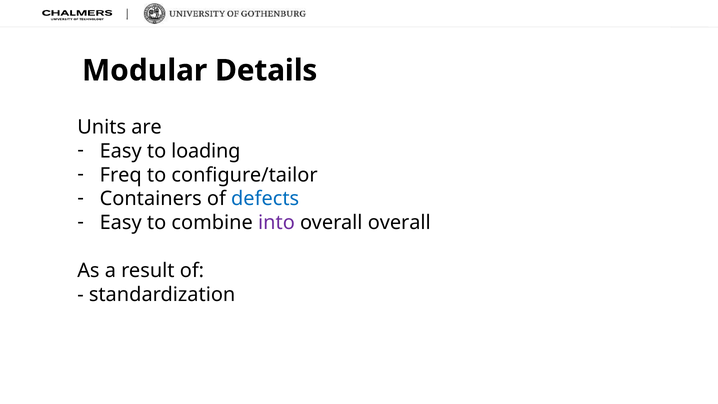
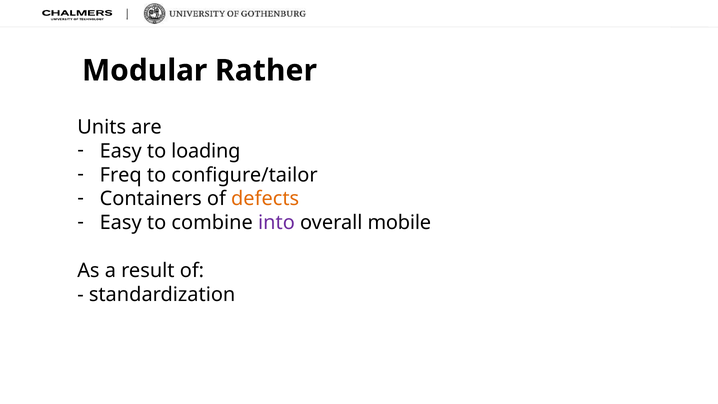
Details: Details -> Rather (266, 71)
defects colour: blue -> orange (265, 199)
overall overall: overall -> mobile (399, 223)
